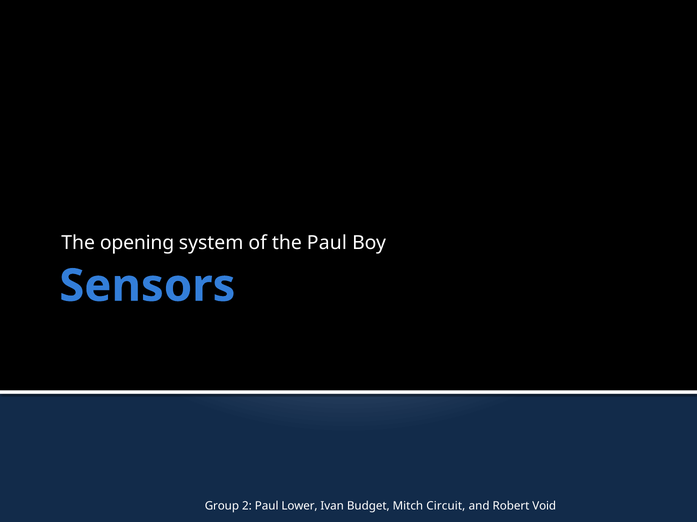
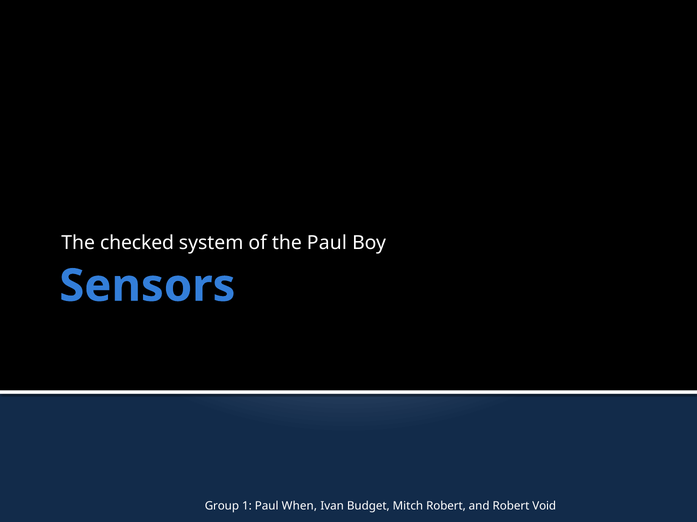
opening: opening -> checked (137, 243)
2: 2 -> 1 (247, 507)
Lower: Lower -> When (299, 507)
Mitch Circuit: Circuit -> Robert (446, 507)
